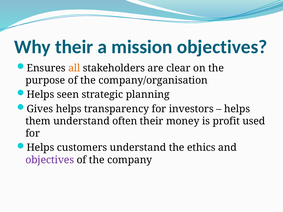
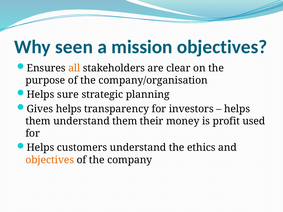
Why their: their -> seen (74, 47)
seen: seen -> sure (68, 95)
understand often: often -> them (125, 121)
objectives colour: purple -> orange (50, 160)
